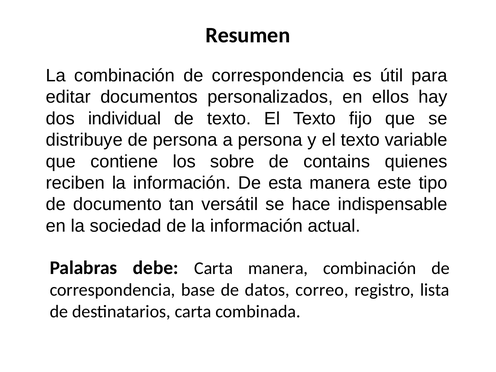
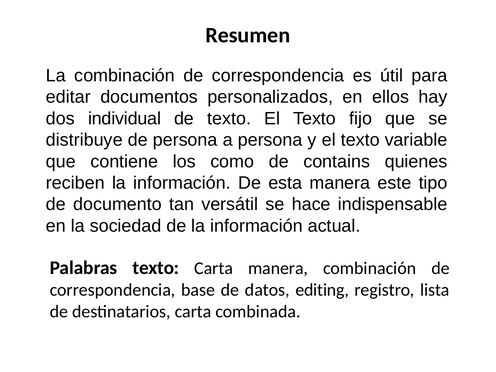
sobre: sobre -> como (232, 161)
Palabras debe: debe -> texto (156, 268)
correo: correo -> editing (322, 290)
